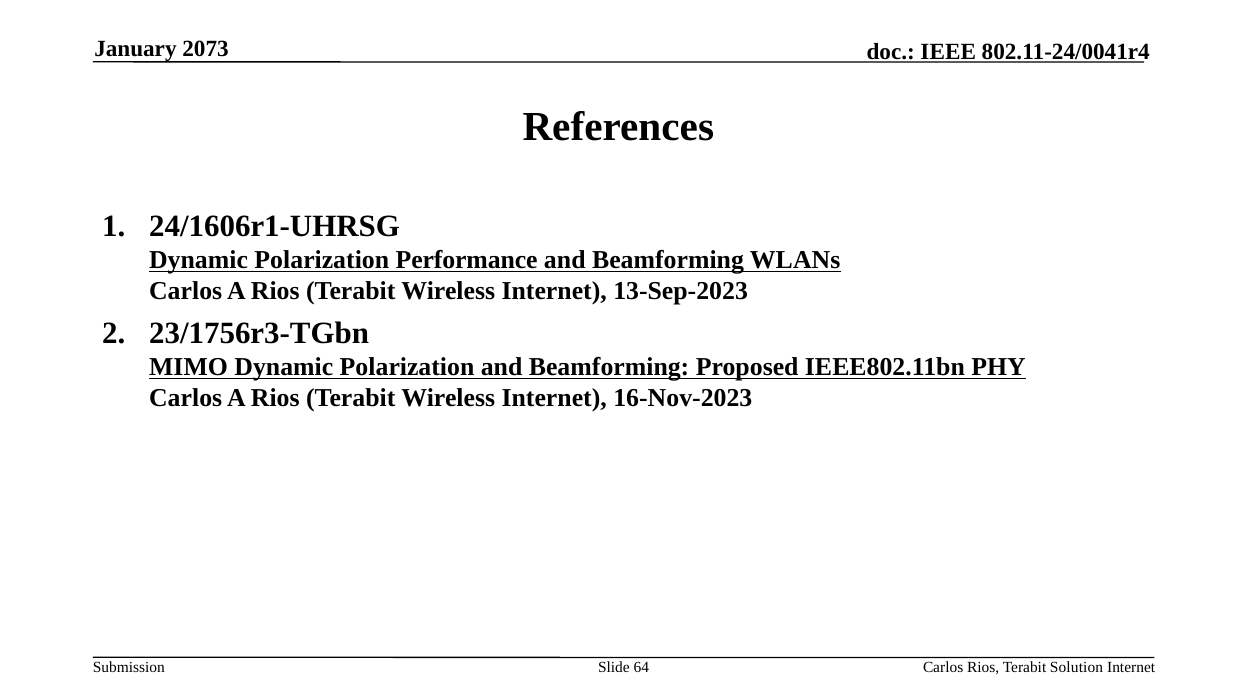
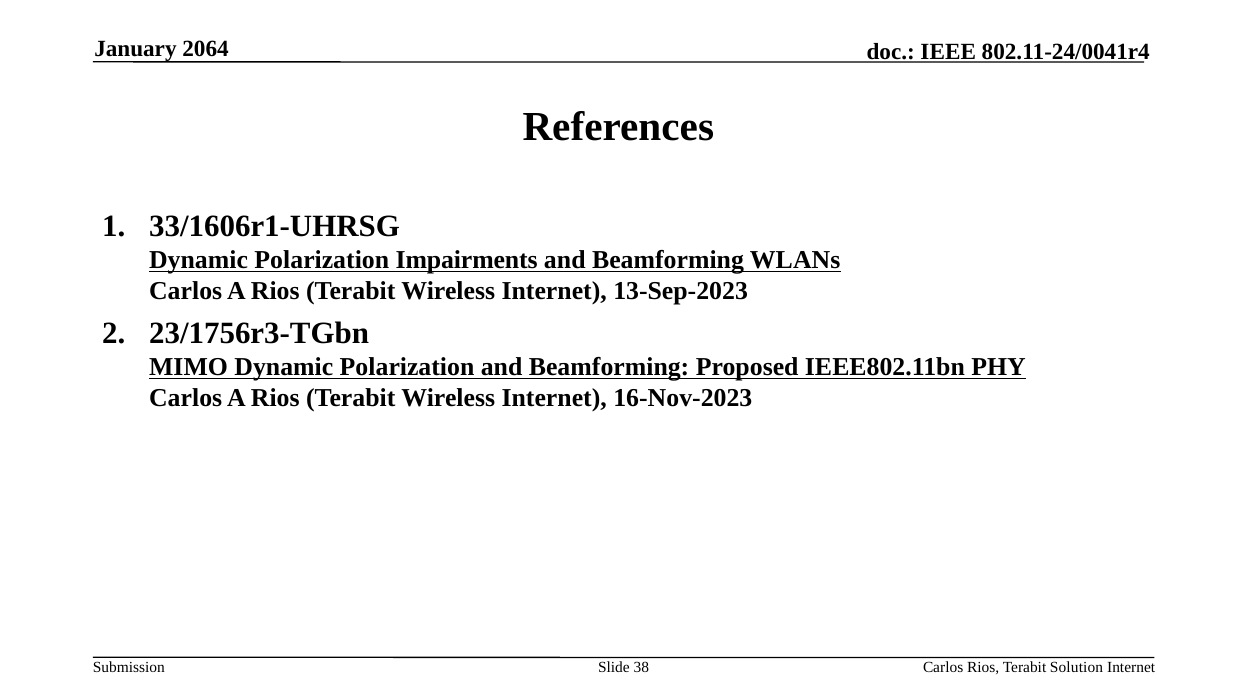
2073: 2073 -> 2064 (206, 49)
24/1606r1-UHRSG: 24/1606r1-UHRSG -> 33/1606r1-UHRSG (275, 226)
Performance: Performance -> Impairments (467, 260)
64: 64 -> 38 (641, 667)
